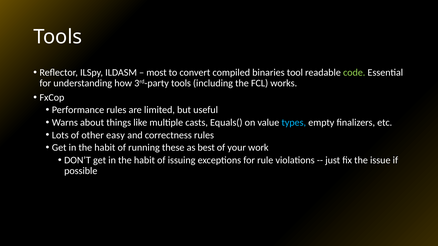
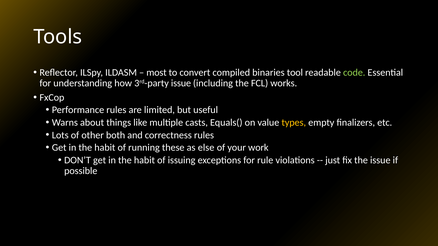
3rd-party tools: tools -> issue (181, 83)
types colour: light blue -> yellow (294, 123)
easy: easy -> both (116, 135)
best: best -> else (206, 148)
